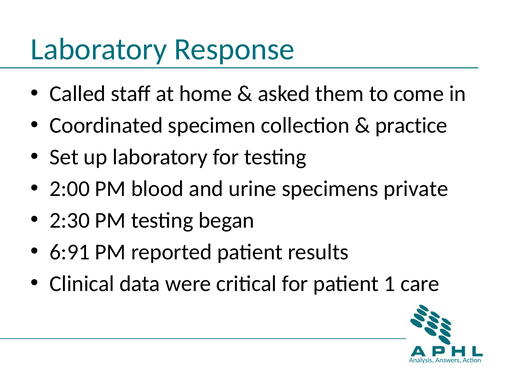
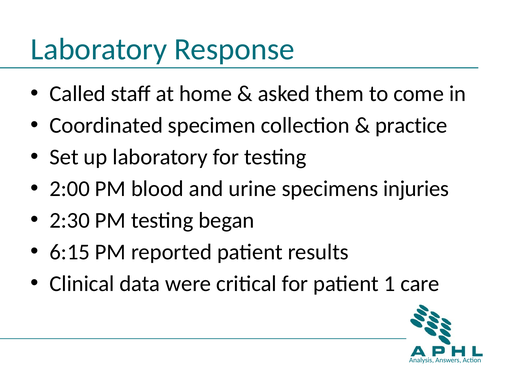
private: private -> injuries (416, 189)
6:91: 6:91 -> 6:15 (70, 252)
